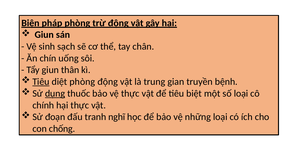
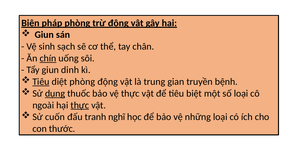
chín underline: none -> present (48, 58)
thân: thân -> dinh (70, 70)
chính: chính -> ngoài (43, 105)
thực underline: none -> present (80, 105)
đoạn: đoạn -> cuốn (55, 117)
chống: chống -> thước (62, 129)
